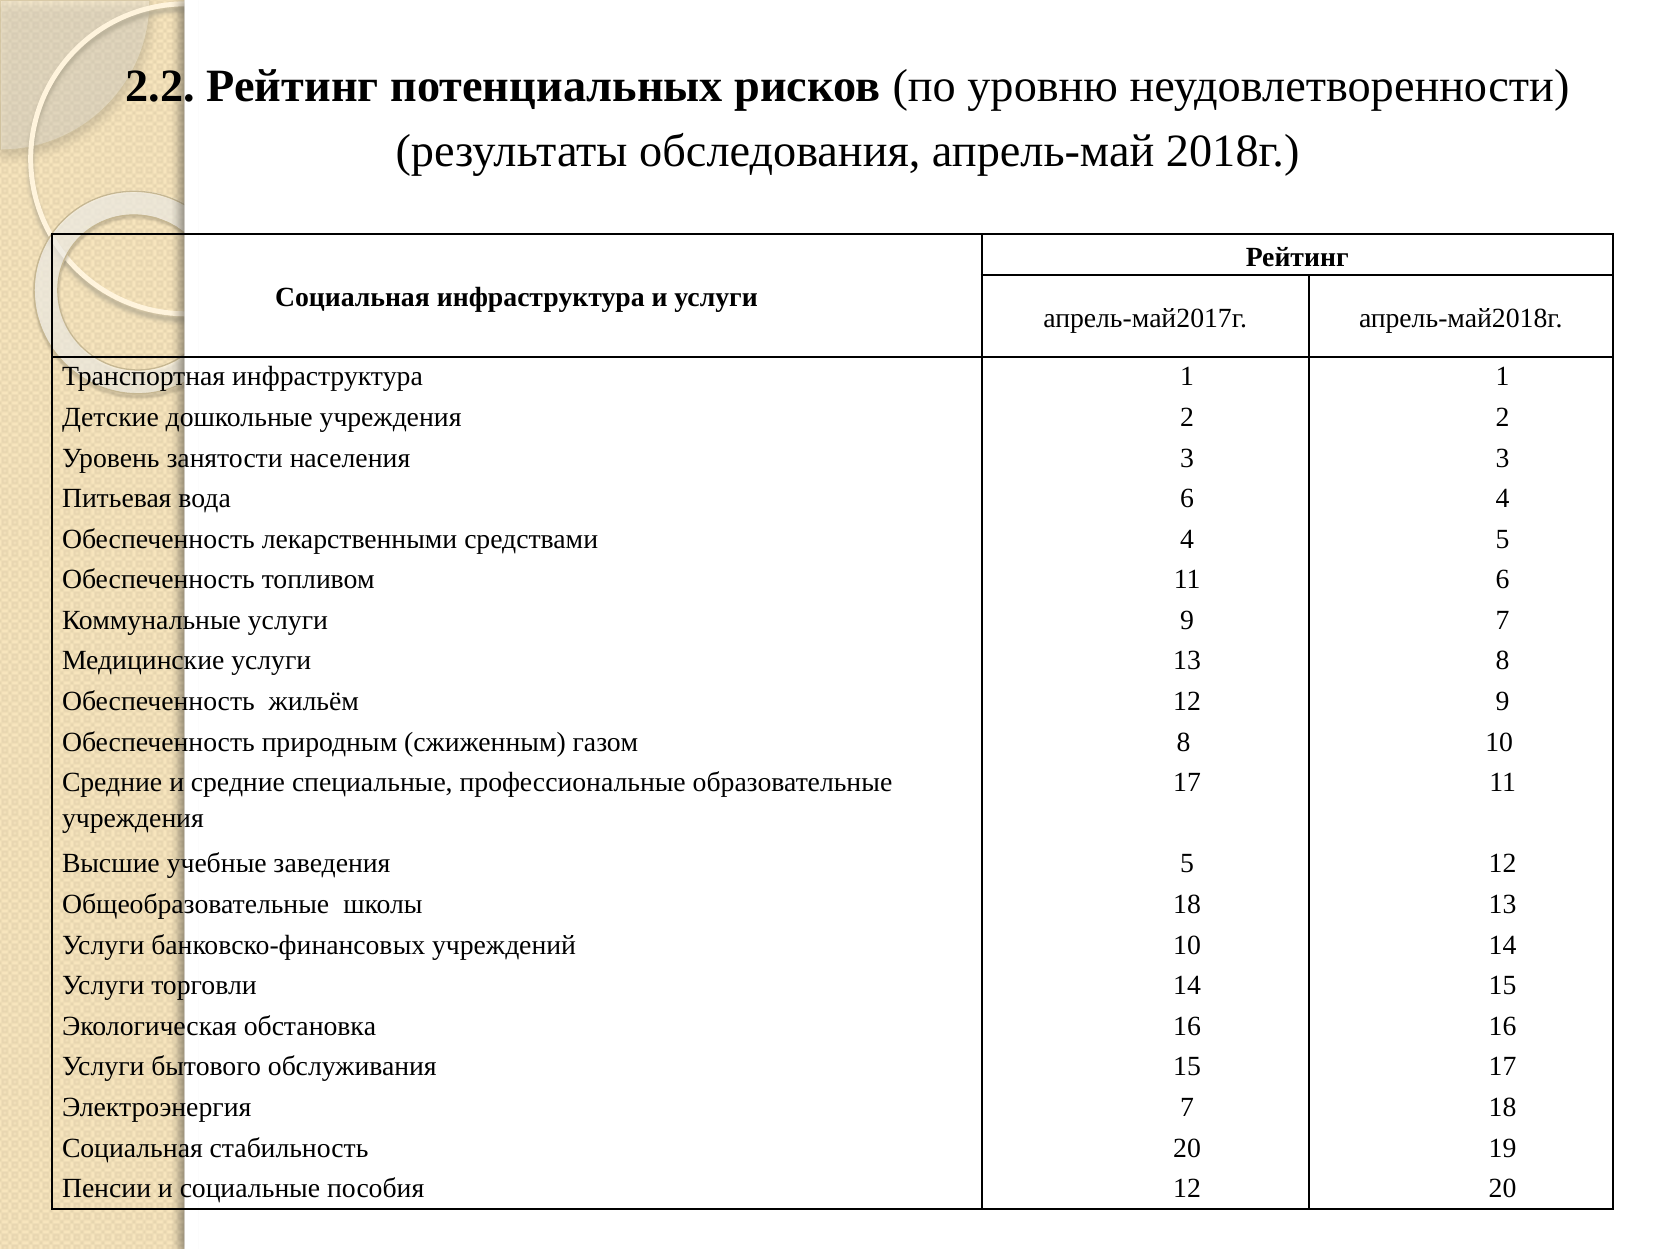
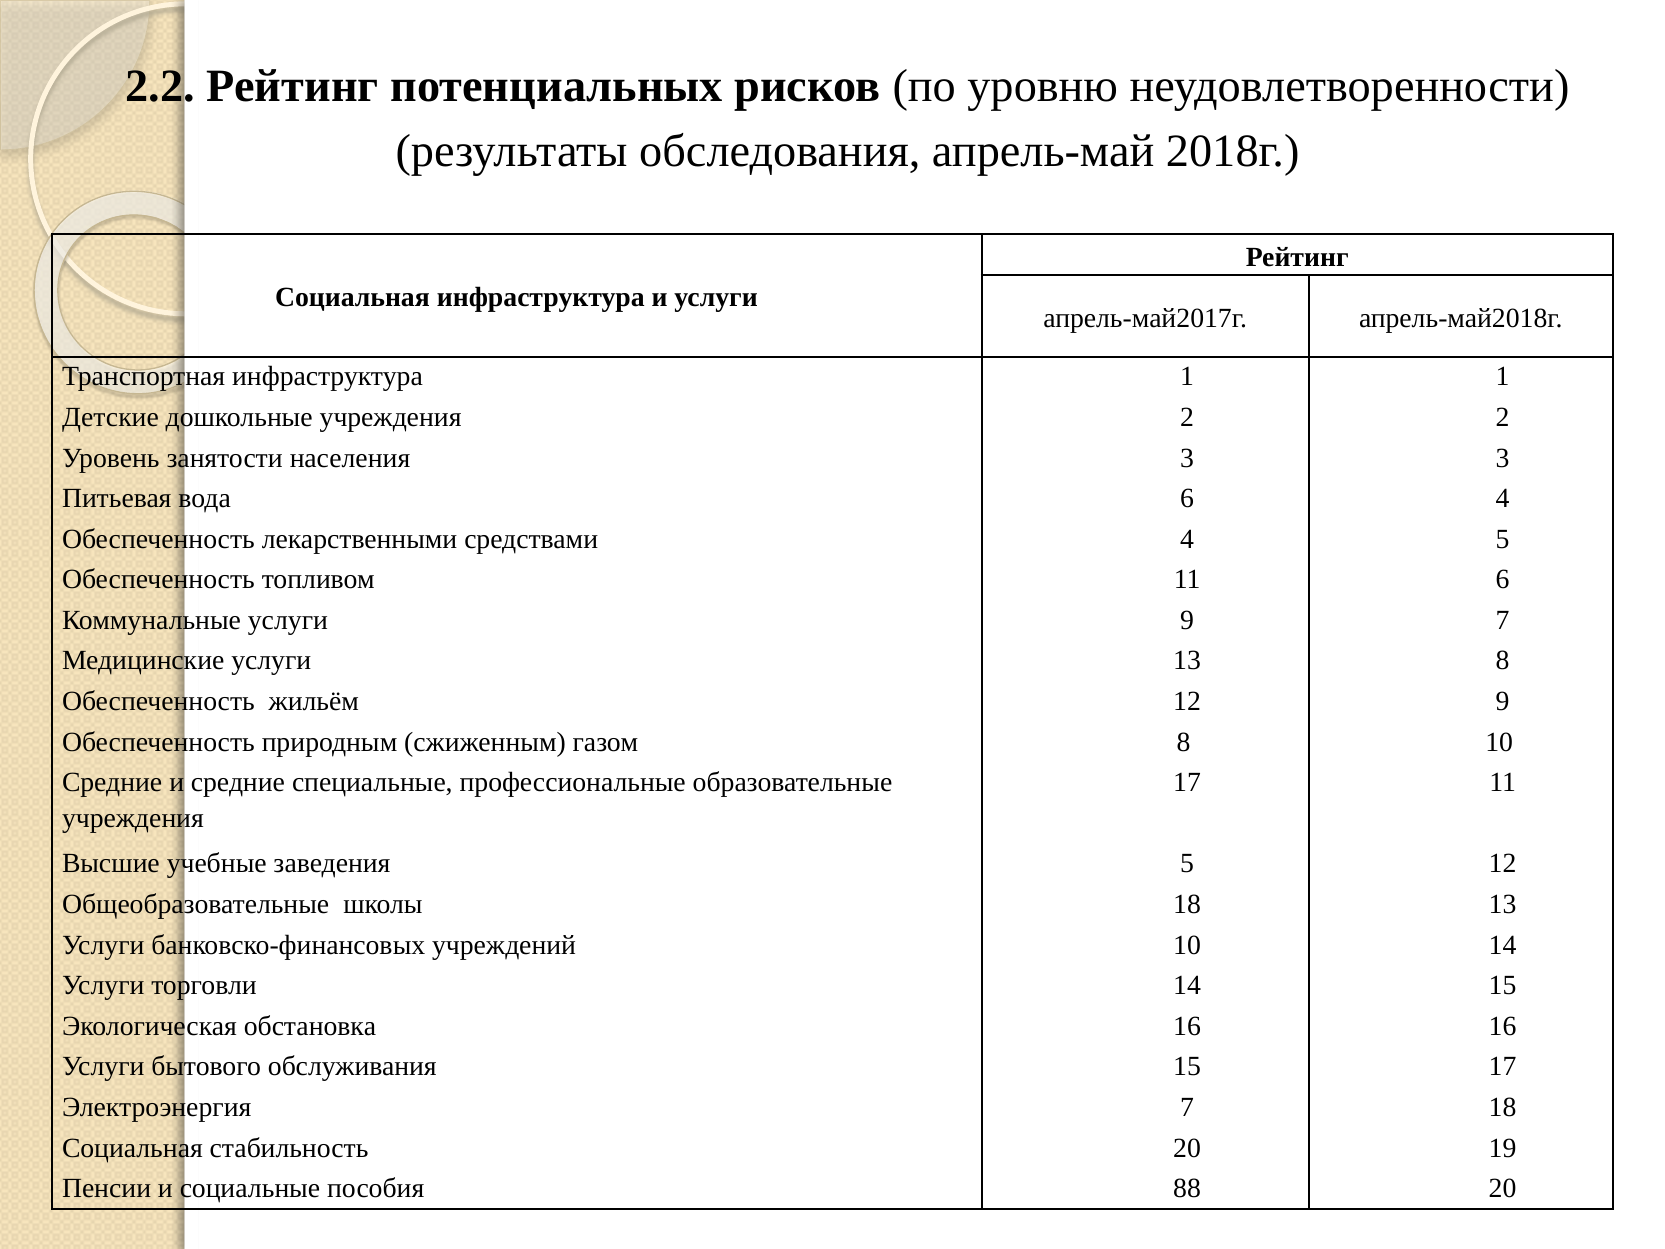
пособия 12: 12 -> 88 (1187, 1188)
